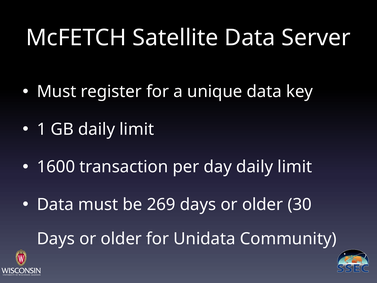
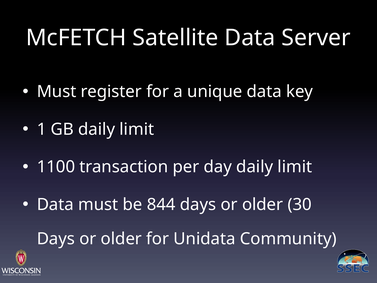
1600: 1600 -> 1100 (56, 167)
269: 269 -> 844 (161, 204)
